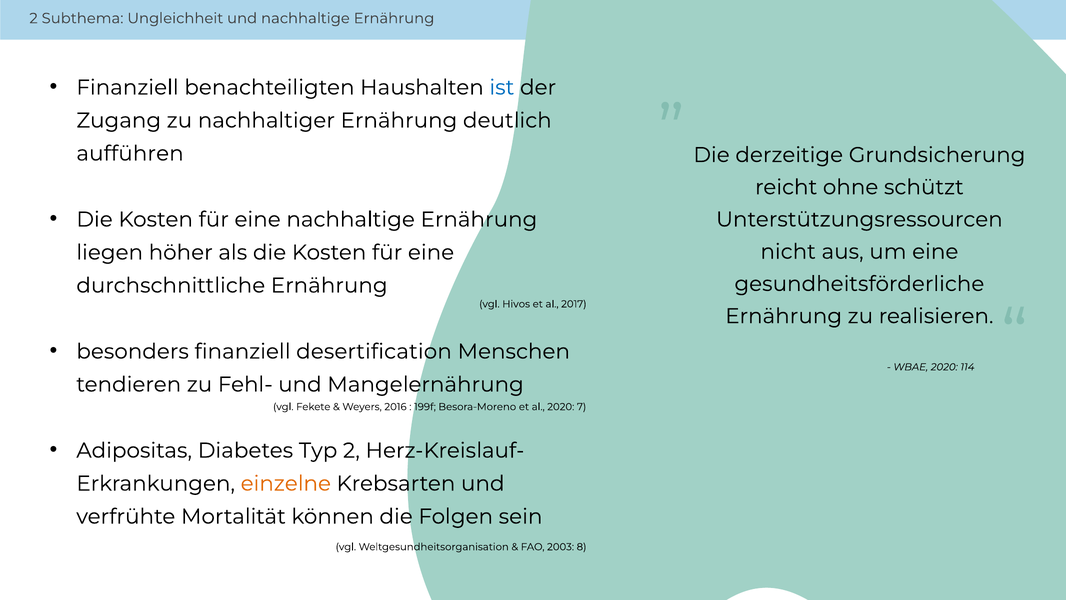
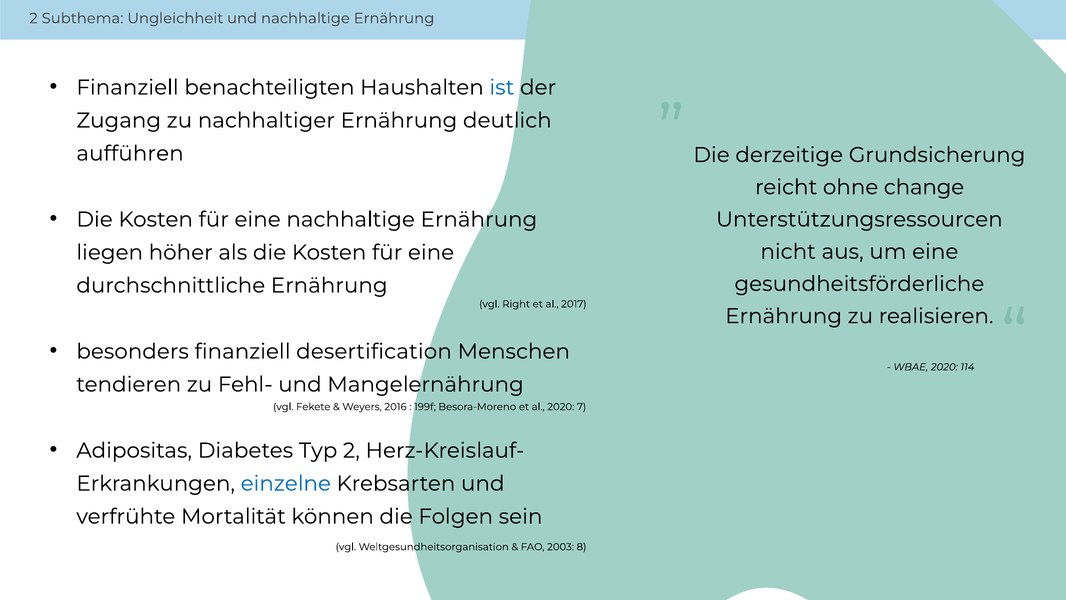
schützt: schützt -> change (924, 187)
Hivos: Hivos -> Right (516, 304)
einzelne colour: orange -> blue (286, 483)
